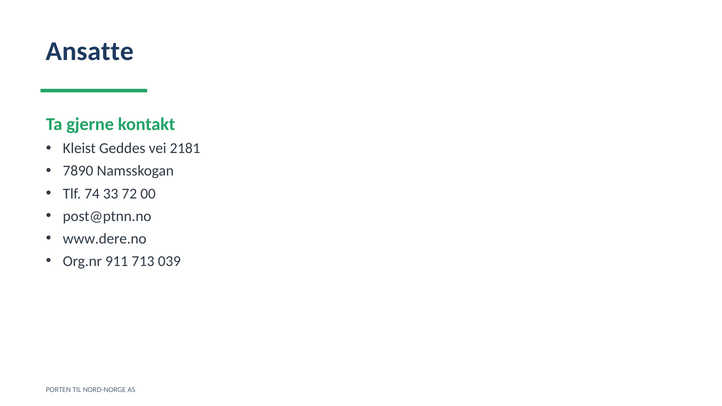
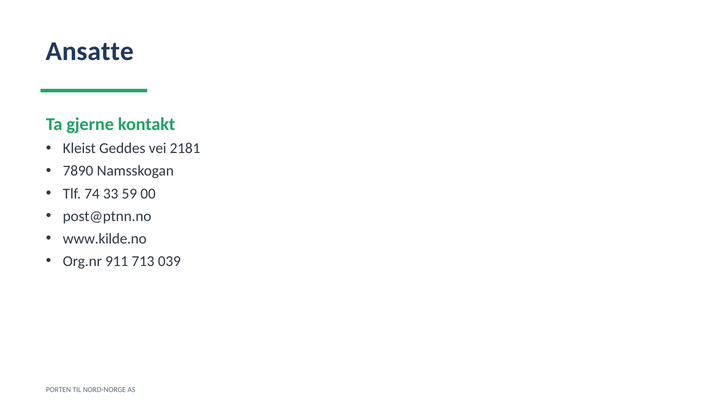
72: 72 -> 59 (129, 194)
www.dere.no: www.dere.no -> www.kilde.no (105, 239)
